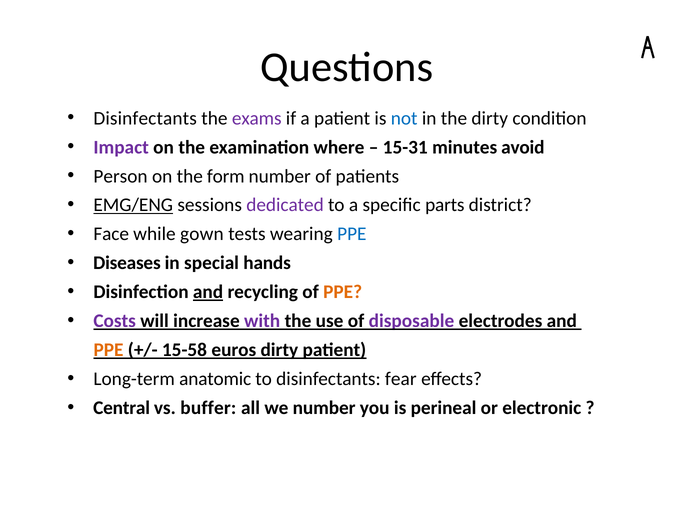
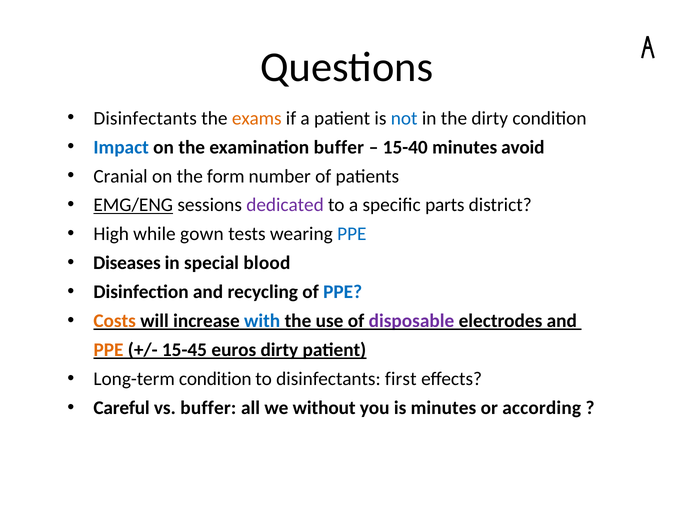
exams colour: purple -> orange (257, 118)
Impact colour: purple -> blue (121, 147)
examination where: where -> buffer (339, 147)
15-31: 15-31 -> 15-40 (405, 147)
Person: Person -> Cranial (121, 176)
Face: Face -> High (111, 234)
hands: hands -> blood (267, 263)
and underline: present -> none (208, 292)
PPE colour: orange -> blue (343, 292)
Costs colour: purple -> orange (115, 321)
with colour: purple -> blue (262, 321)
15-58: 15-58 -> 15-45 (184, 350)
Long-term anatomic: anatomic -> condition (215, 379)
fear: fear -> first (401, 379)
Central: Central -> Careful (122, 407)
we number: number -> without (324, 407)
is perineal: perineal -> minutes (443, 407)
electronic: electronic -> according (542, 407)
